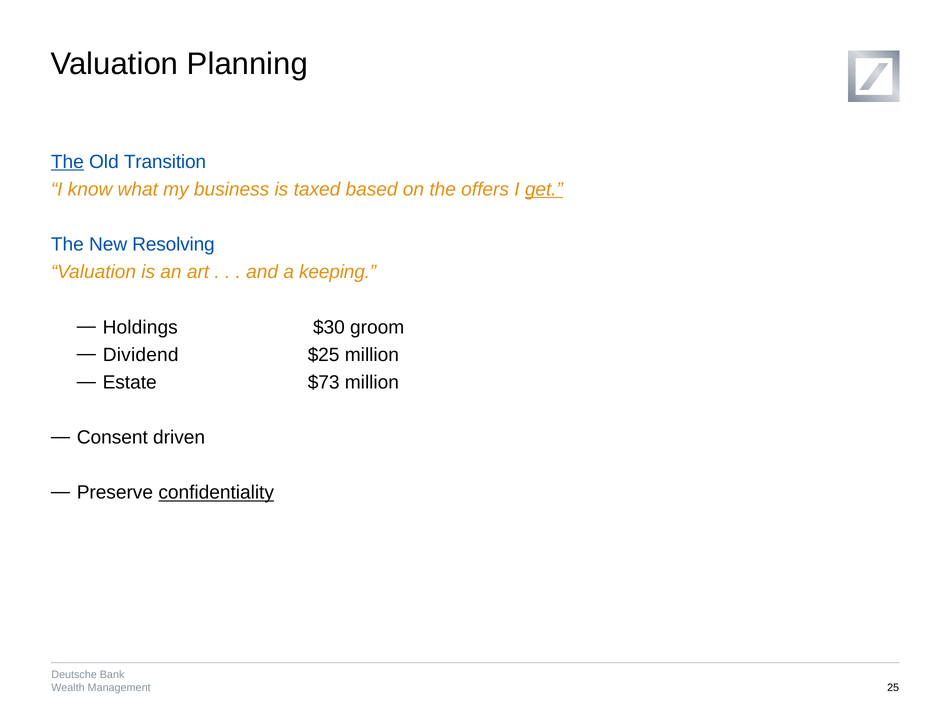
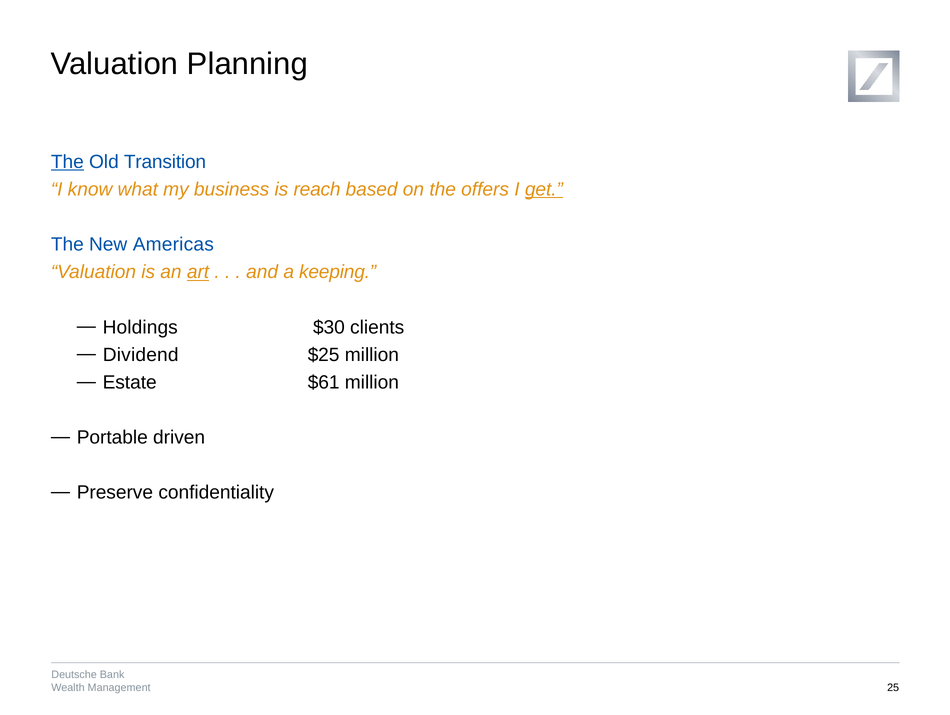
taxed: taxed -> reach (317, 189)
Resolving: Resolving -> Americas (173, 245)
art underline: none -> present (198, 272)
groom: groom -> clients (377, 327)
$73: $73 -> $61 (324, 382)
Consent: Consent -> Portable (112, 437)
confidentiality underline: present -> none (216, 493)
